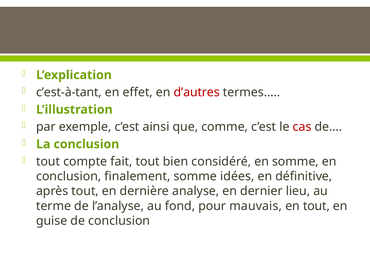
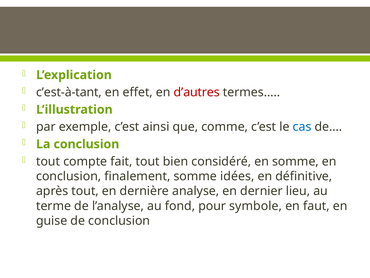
cas colour: red -> blue (302, 127)
mauvais: mauvais -> symbole (256, 206)
en tout: tout -> faut (316, 206)
